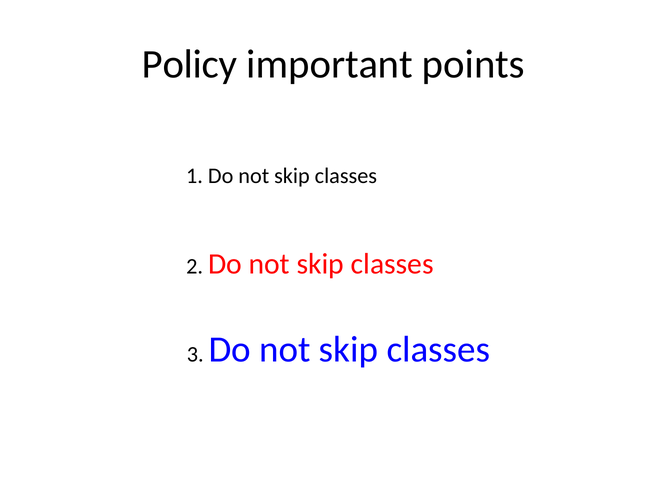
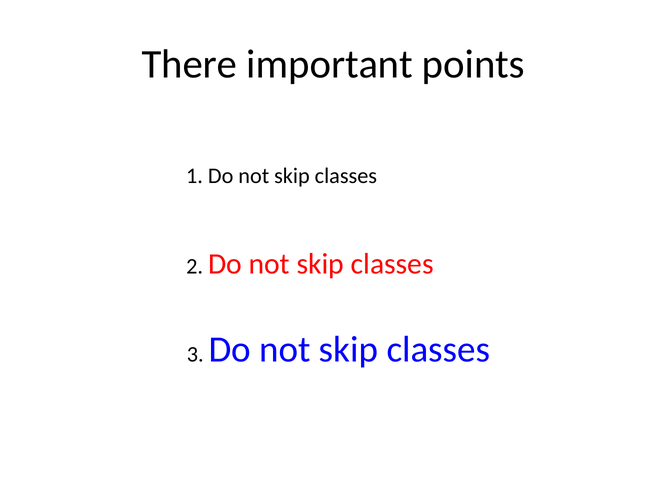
Policy: Policy -> There (189, 65)
